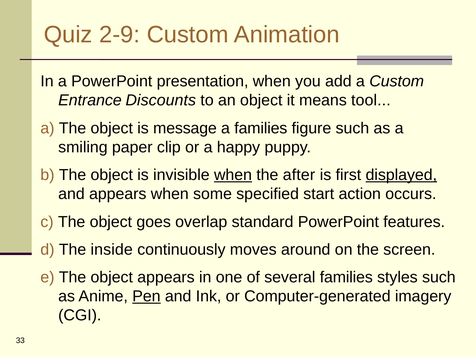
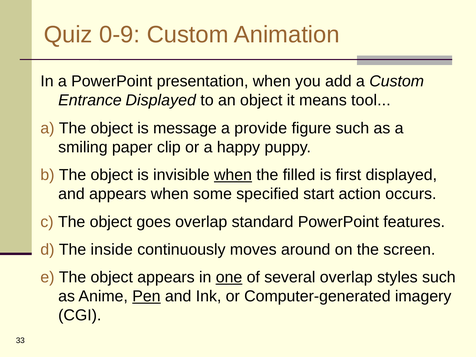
2-9: 2-9 -> 0-9 (120, 35)
Entrance Discounts: Discounts -> Displayed (161, 100)
a families: families -> provide (261, 128)
after: after -> filled (299, 175)
displayed underline: present -> none (401, 175)
one underline: none -> present (229, 277)
several families: families -> overlap (346, 277)
